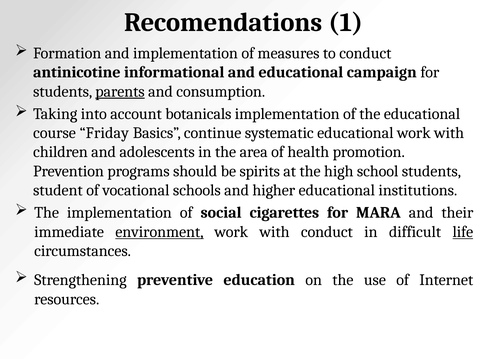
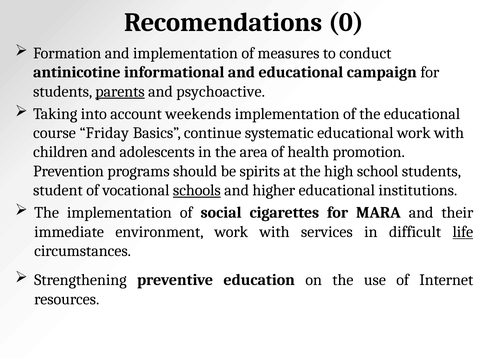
1: 1 -> 0 (346, 22)
consumption: consumption -> psychoactive (221, 91)
botanicals: botanicals -> weekends (198, 114)
schools underline: none -> present (197, 190)
environment underline: present -> none (159, 232)
with conduct: conduct -> services (327, 232)
